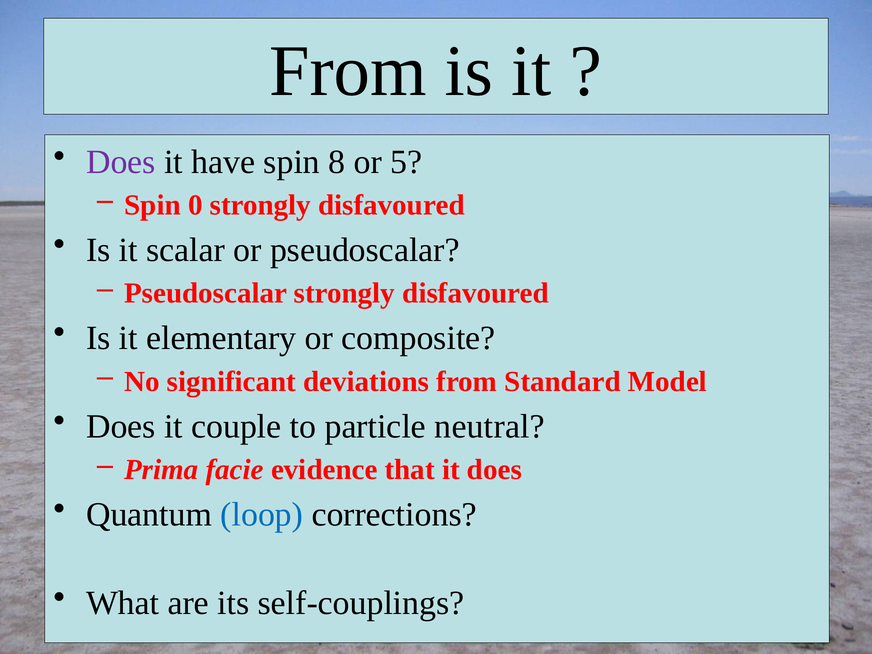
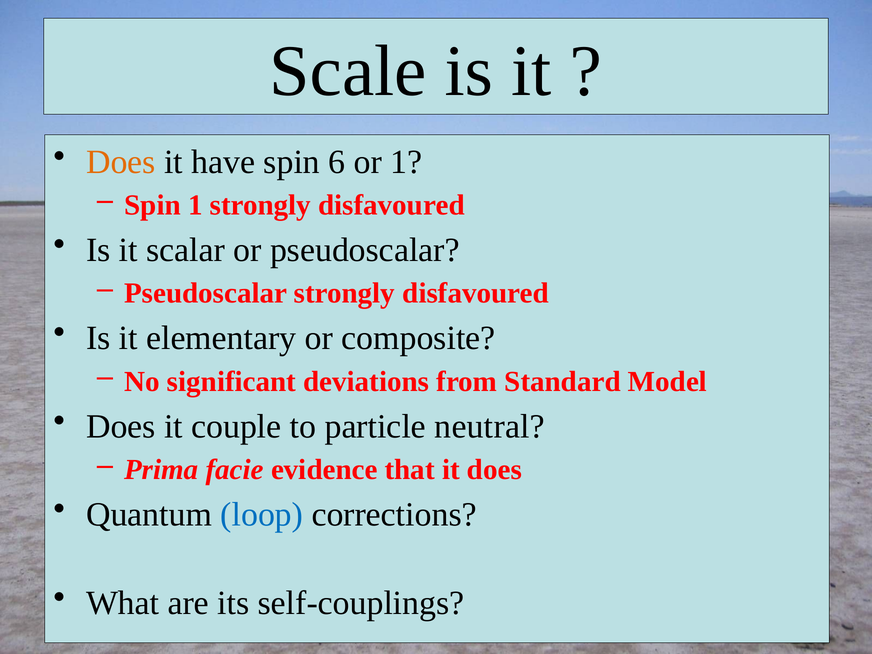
From: From -> Scale (348, 71)
Does colour: purple -> orange (121, 162)
8: 8 -> 6 (337, 162)
or 5: 5 -> 1 (406, 162)
Spin 0: 0 -> 1 (195, 205)
